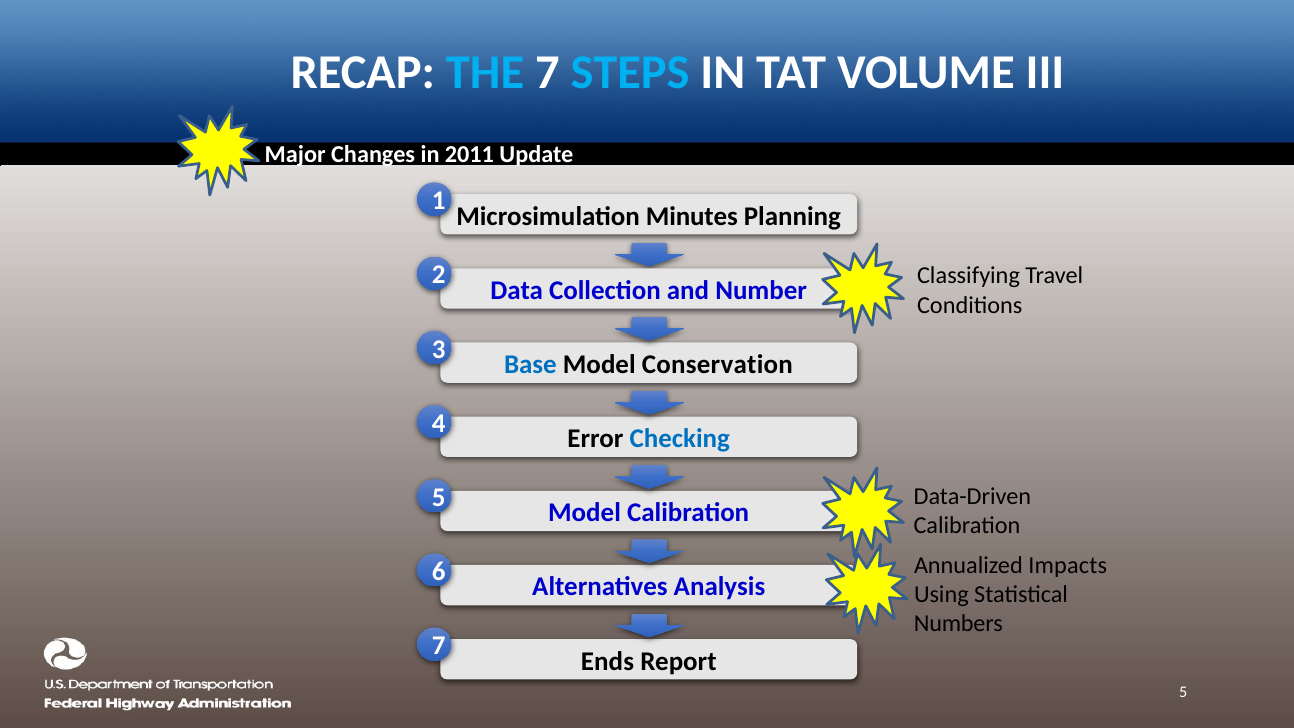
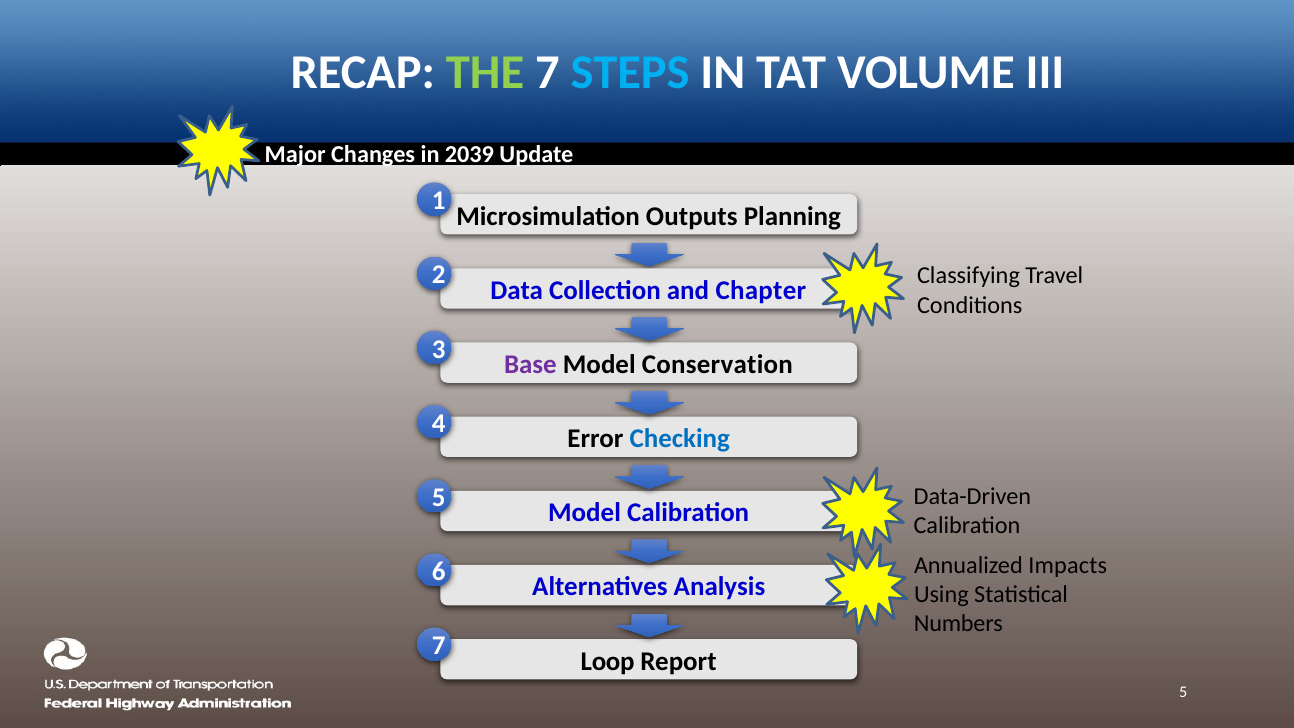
THE colour: light blue -> light green (485, 72)
2011: 2011 -> 2039 (469, 154)
Minutes: Minutes -> Outputs (692, 216)
Number: Number -> Chapter (761, 290)
Base colour: blue -> purple (530, 364)
Ends: Ends -> Loop (608, 661)
